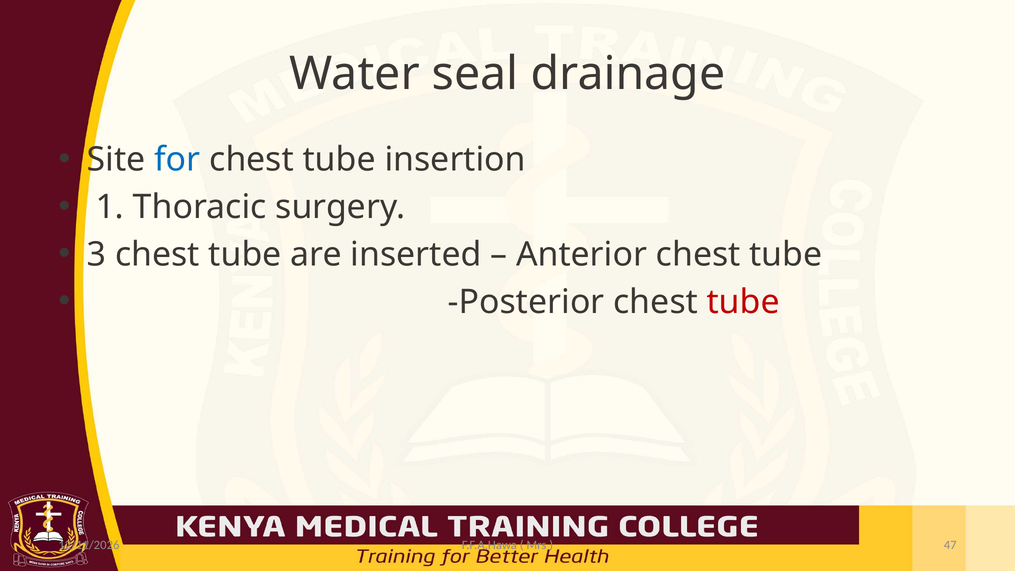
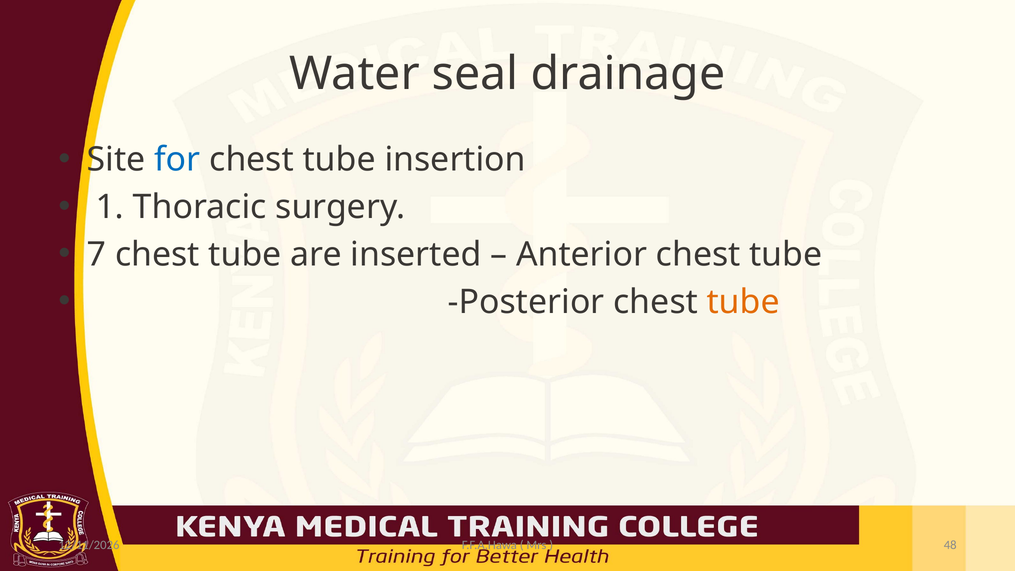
3: 3 -> 7 (97, 255)
tube colour: red -> orange (743, 302)
47: 47 -> 48 (950, 545)
